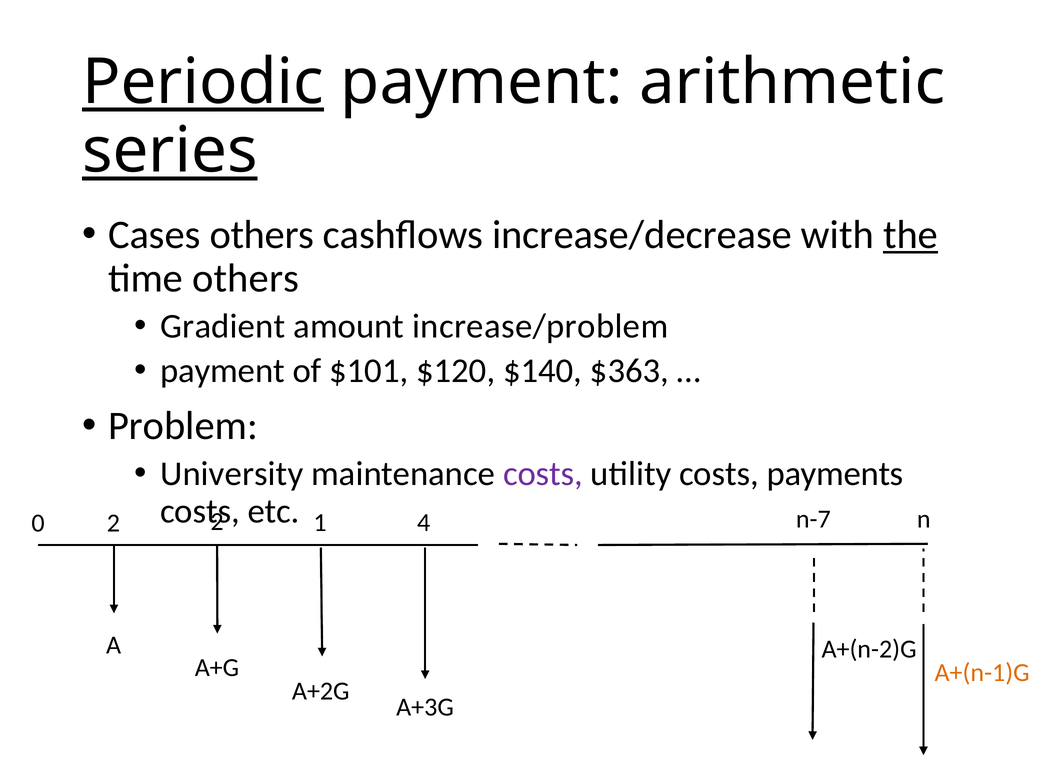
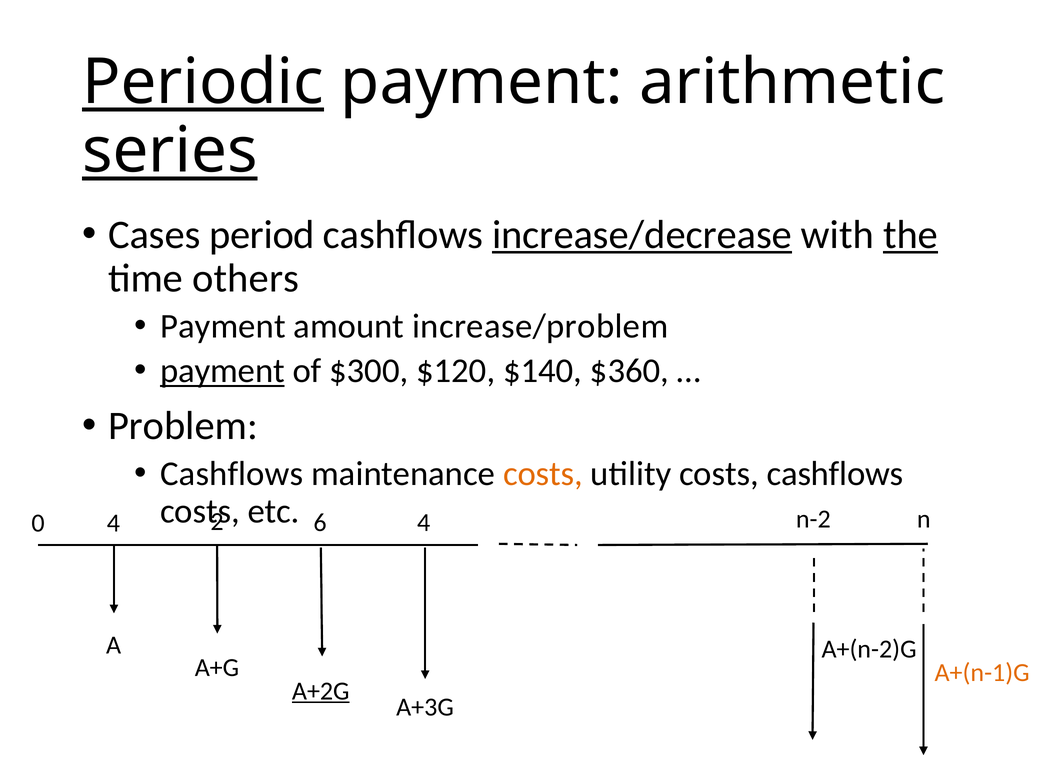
Cases others: others -> period (262, 235)
increase/decrease underline: none -> present (642, 235)
Gradient: Gradient -> Payment (223, 326)
payment underline: none -> present (223, 371)
$101: $101 -> $300 (369, 371)
$363: $363 -> $360 (629, 371)
University: University -> Cashflows (232, 474)
costs colour: purple -> orange (543, 474)
costs payments: payments -> cashflows (835, 474)
n-7: n-7 -> n-2 (813, 519)
0 2: 2 -> 4 (113, 523)
1: 1 -> 6 (320, 523)
A+2G underline: none -> present (321, 691)
